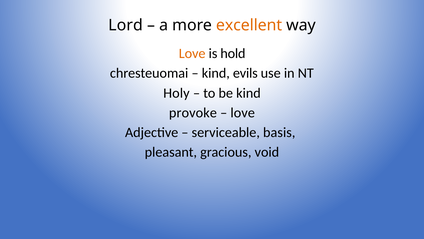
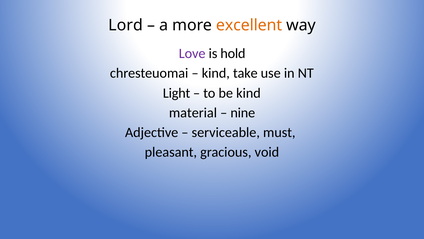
Love colour: orange -> purple (192, 53)
evils: evils -> take (245, 73)
Holy: Holy -> Light (177, 93)
provoke: provoke -> material (193, 113)
love: love -> nine (243, 113)
basis: basis -> must (279, 132)
